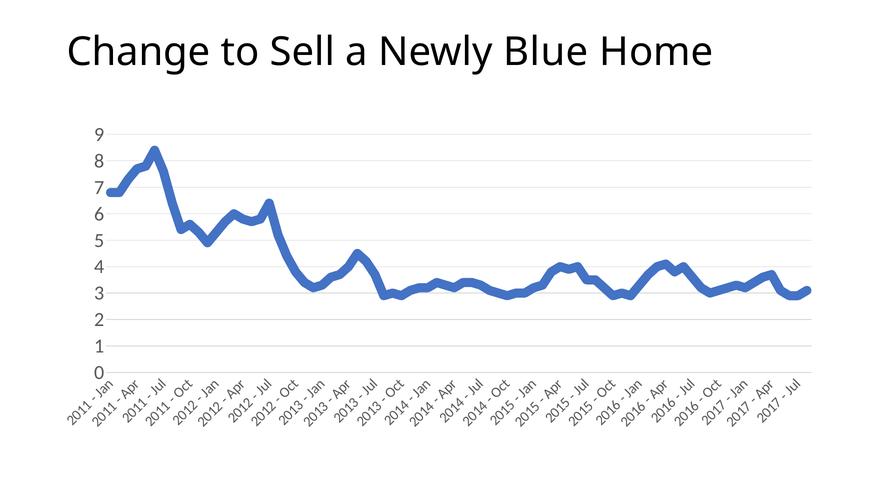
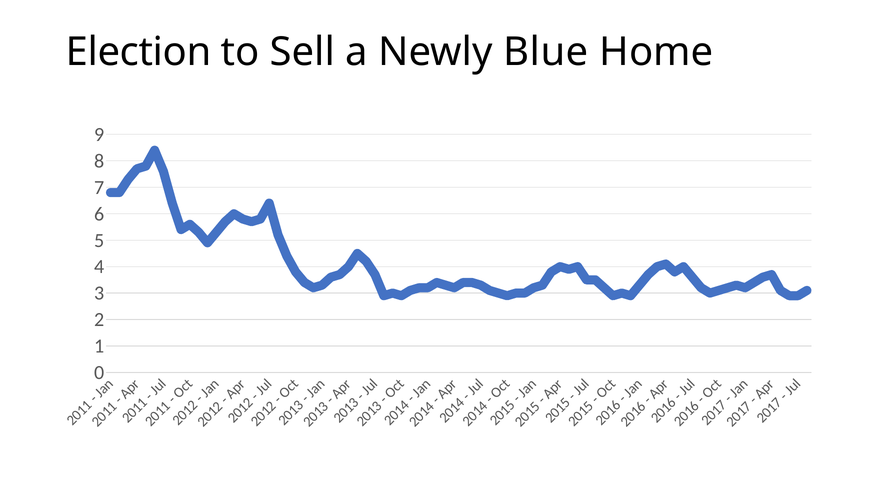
Change: Change -> Election (139, 52)
